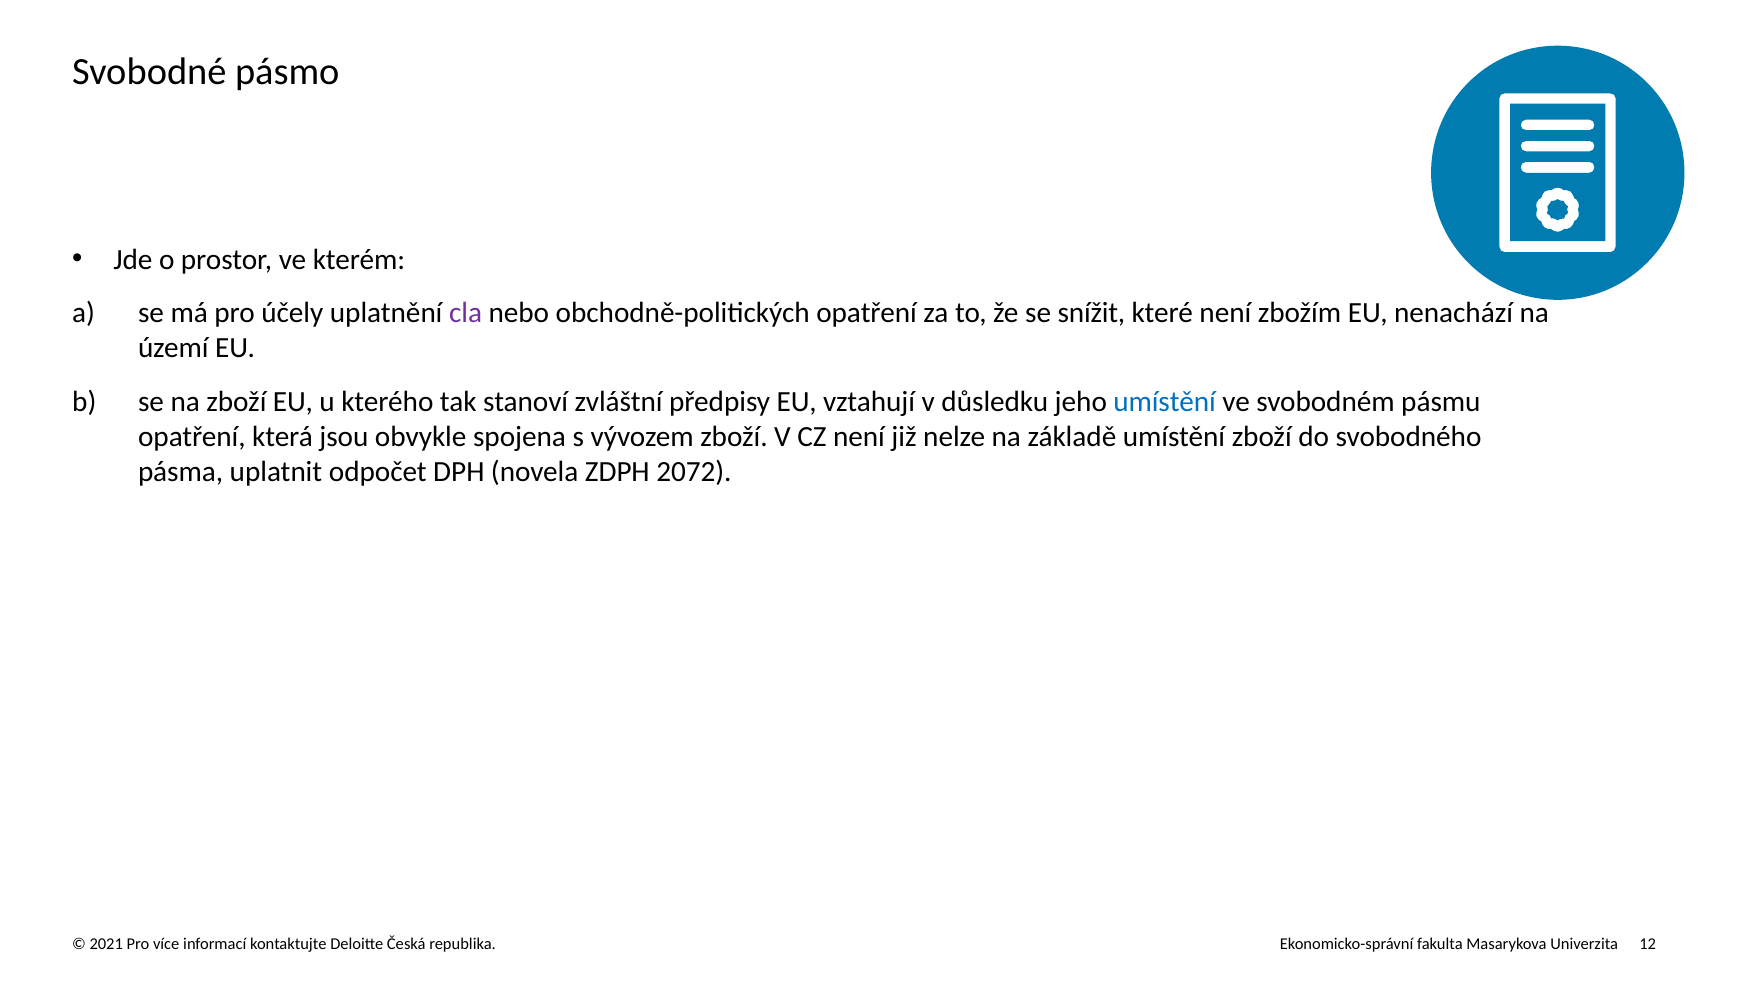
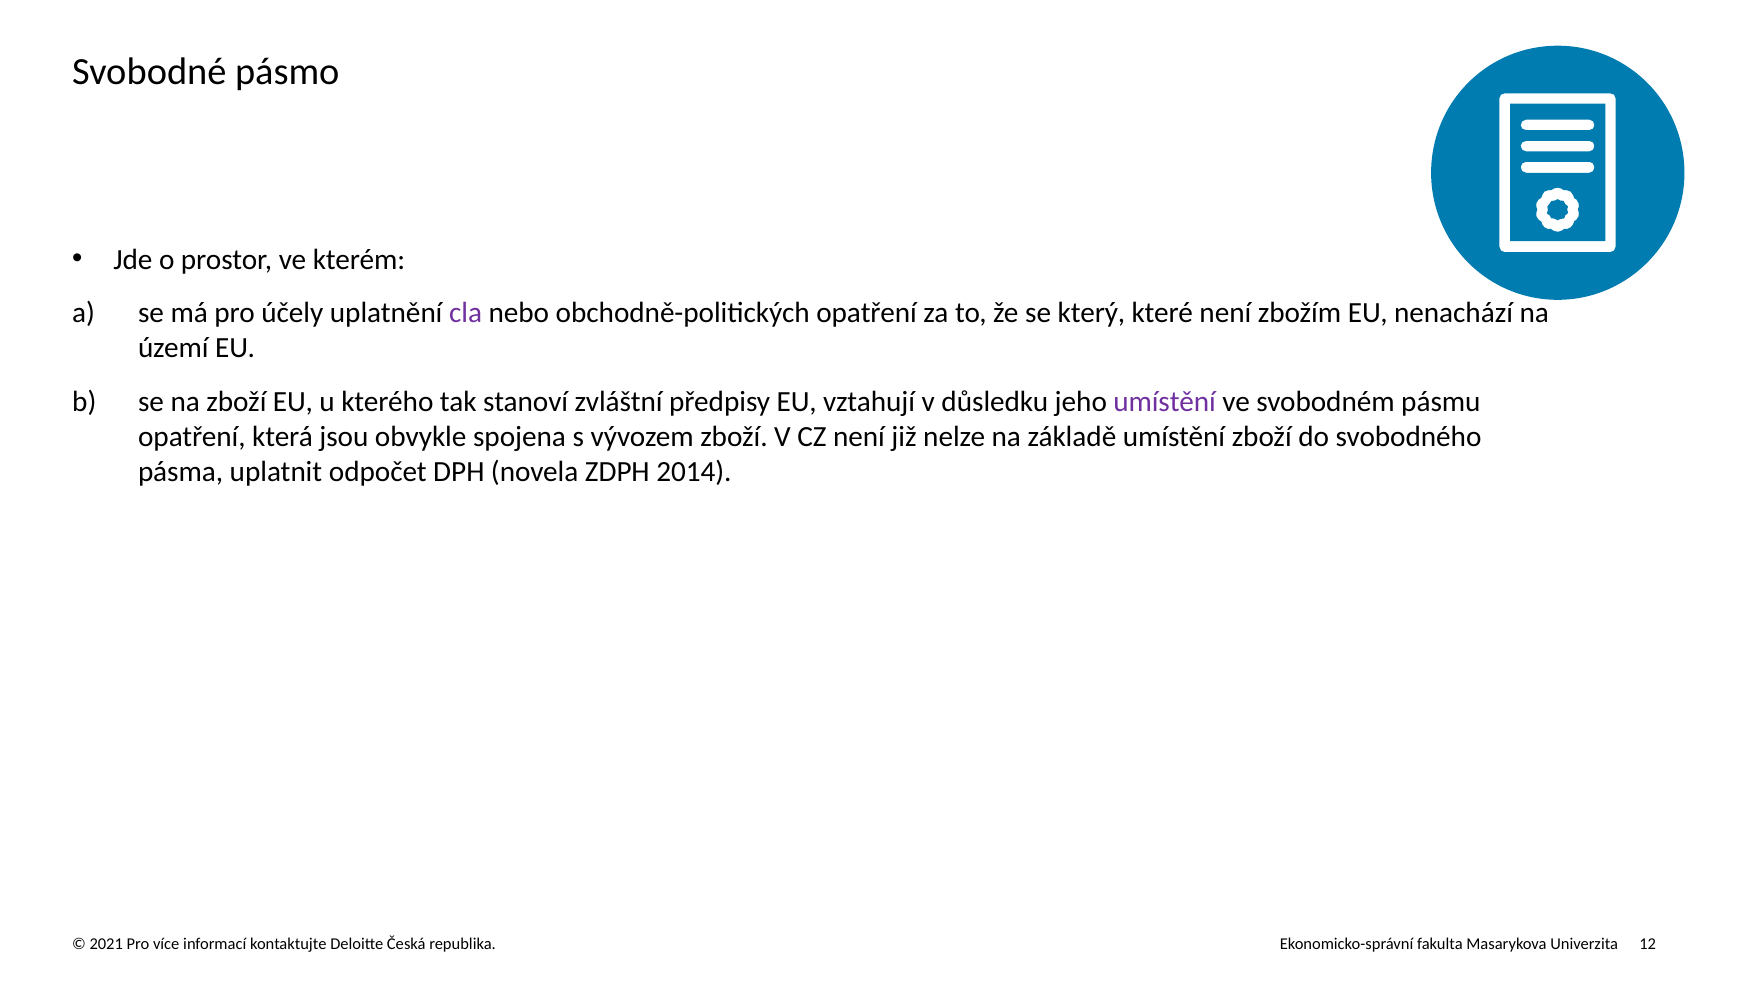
snížit: snížit -> který (1091, 313)
umístění colour: blue -> purple (1165, 401)
2072: 2072 -> 2014 (694, 472)
